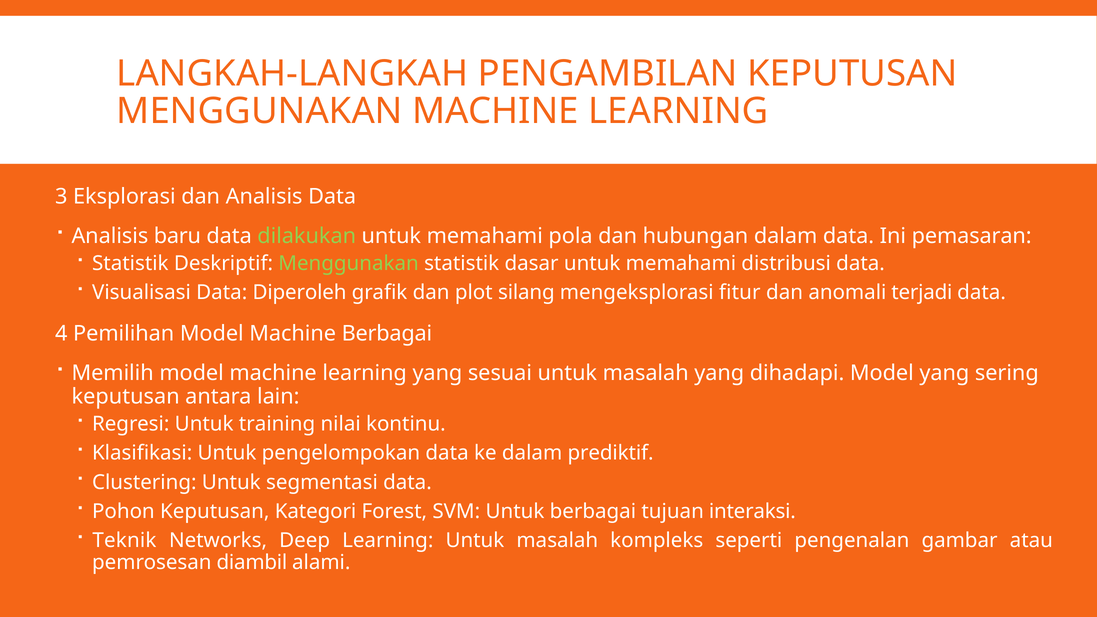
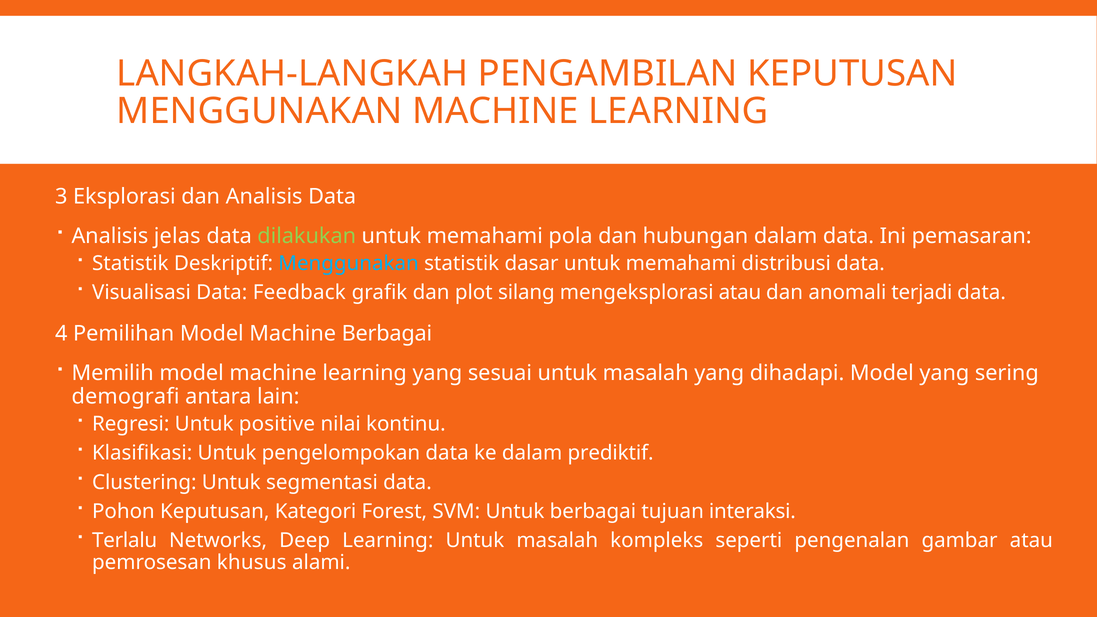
baru: baru -> jelas (177, 236)
Menggunakan colour: light green -> light blue (349, 264)
Diperoleh: Diperoleh -> Feedback (299, 293)
mengeksplorasi fitur: fitur -> atau (740, 293)
keputusan: keputusan -> demografi (126, 397)
training: training -> positive (277, 424)
Teknik: Teknik -> Terlalu (125, 540)
diambil: diambil -> khusus (252, 563)
